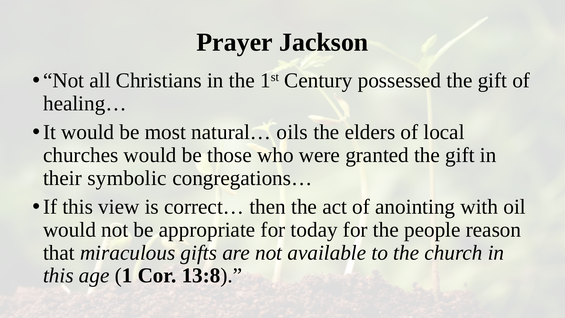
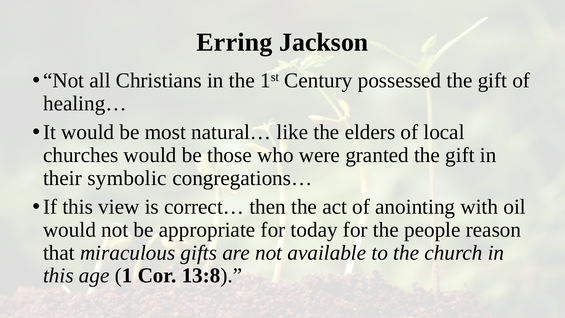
Prayer: Prayer -> Erring (234, 42)
oils: oils -> like (292, 132)
